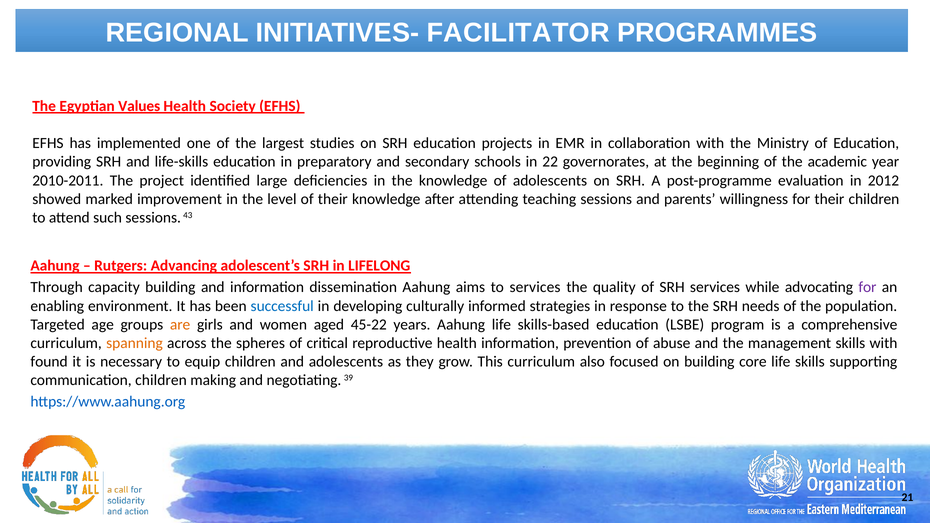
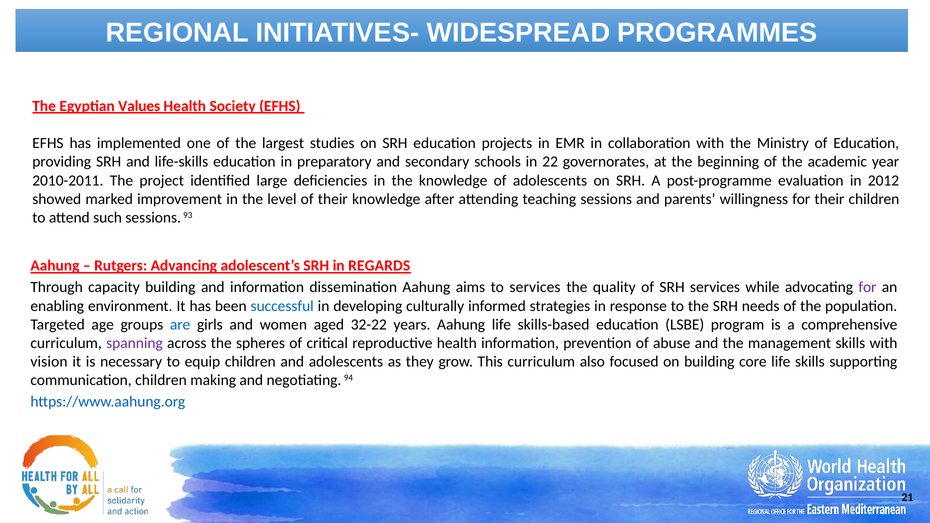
FACILITATOR: FACILITATOR -> WIDESPREAD (518, 33)
43: 43 -> 93 (188, 215)
LIFELONG: LIFELONG -> REGARDS (379, 266)
are colour: orange -> blue (180, 325)
45-22: 45-22 -> 32-22 (369, 325)
spanning colour: orange -> purple (135, 343)
found: found -> vision (49, 362)
39: 39 -> 94 (348, 378)
